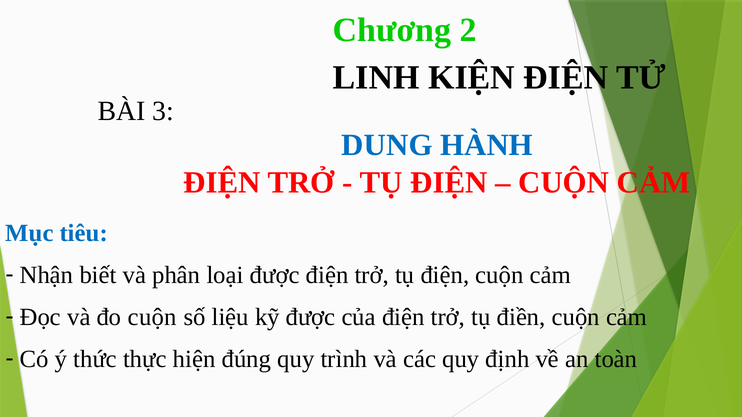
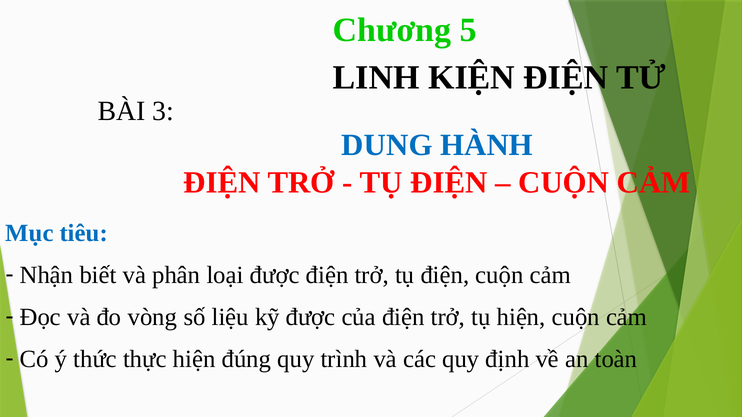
2: 2 -> 5 (468, 30)
đo cuộn: cuộn -> vòng (152, 318)
tụ điền: điền -> hiện (521, 318)
